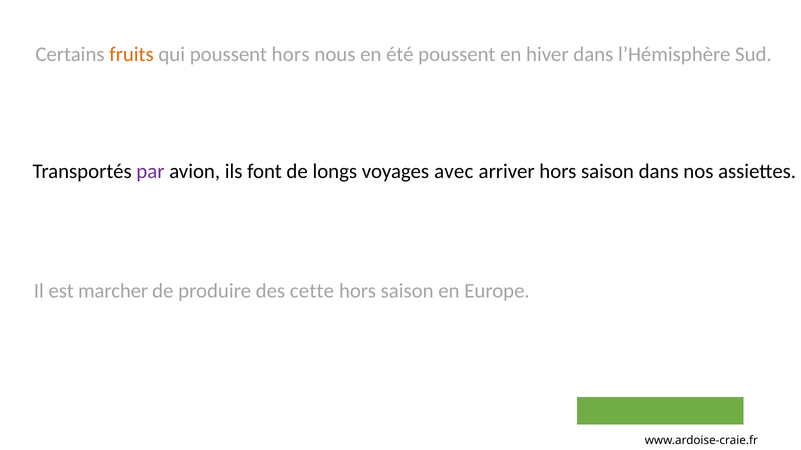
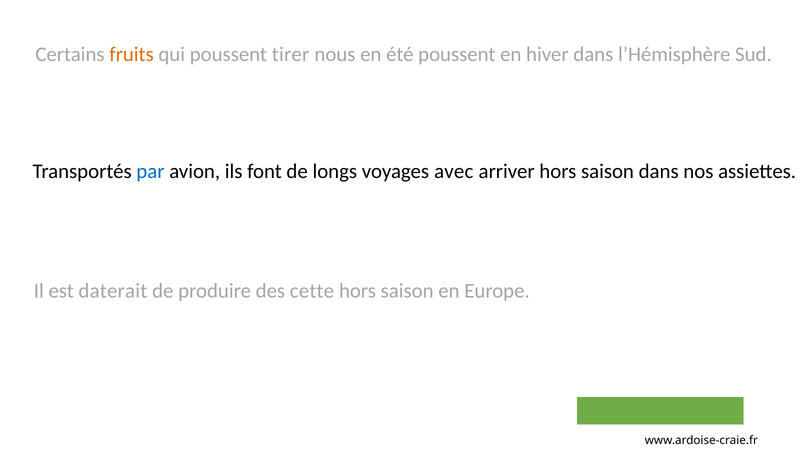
poussent hors: hors -> tirer (291, 54)
par colour: purple -> blue (150, 172)
marcher: marcher -> daterait (113, 291)
